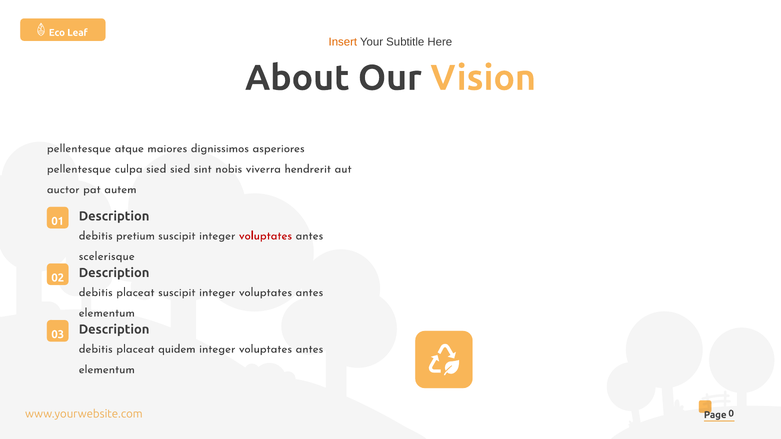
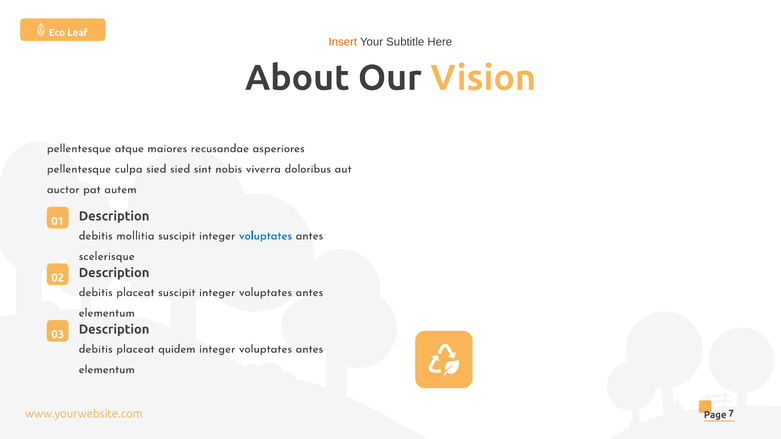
dignissimos: dignissimos -> recusandae (220, 148)
hendrerit: hendrerit -> doloribus (308, 169)
pretium: pretium -> mollitia (135, 236)
voluptates colour: red -> blue (265, 236)
0: 0 -> 7 (731, 414)
